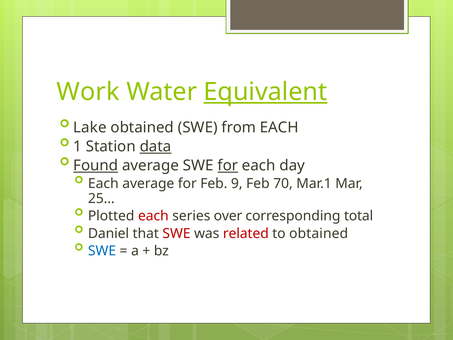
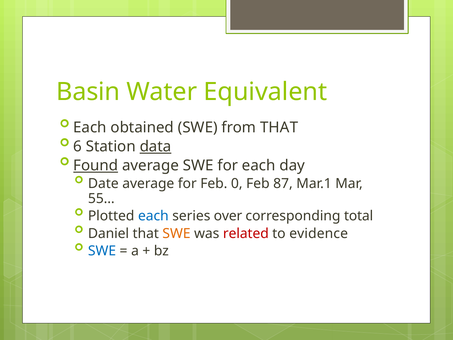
Work: Work -> Basin (88, 92)
Equivalent underline: present -> none (265, 92)
Lake: Lake -> Each (90, 128)
from EACH: EACH -> THAT (279, 128)
1: 1 -> 6 (78, 147)
for underline: present -> none (228, 166)
Each: Each -> Date (103, 183)
9: 9 -> 0 (237, 183)
70: 70 -> 87 (283, 183)
25…: 25… -> 55… (101, 198)
each colour: red -> blue (153, 216)
SWE colour: red -> orange (176, 233)
to obtained: obtained -> evidence (319, 233)
